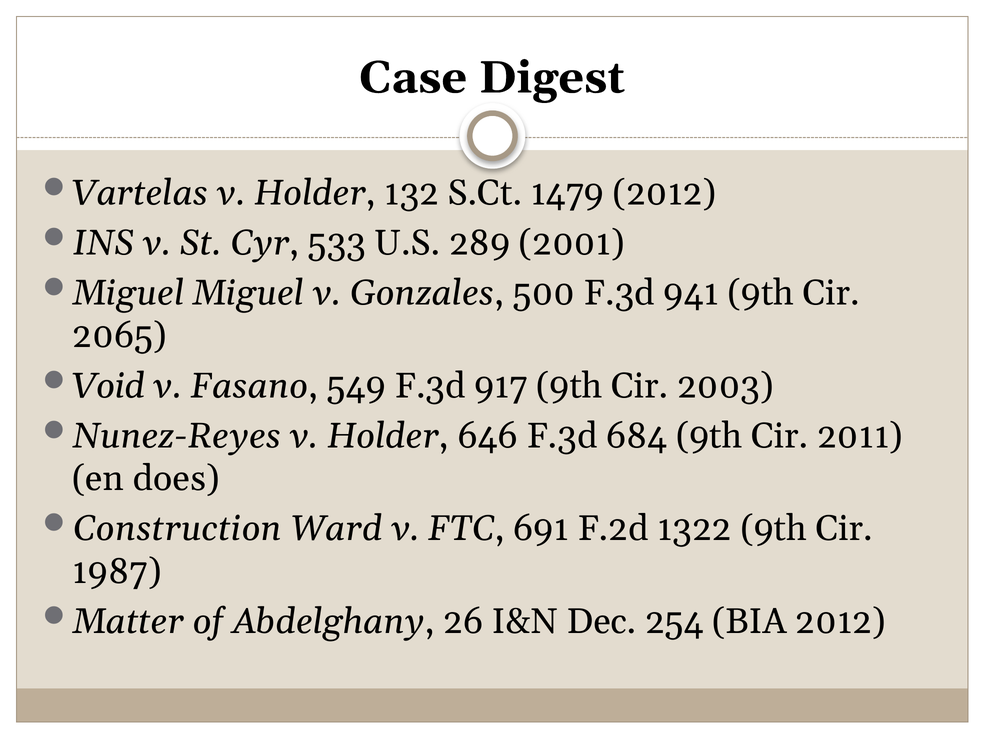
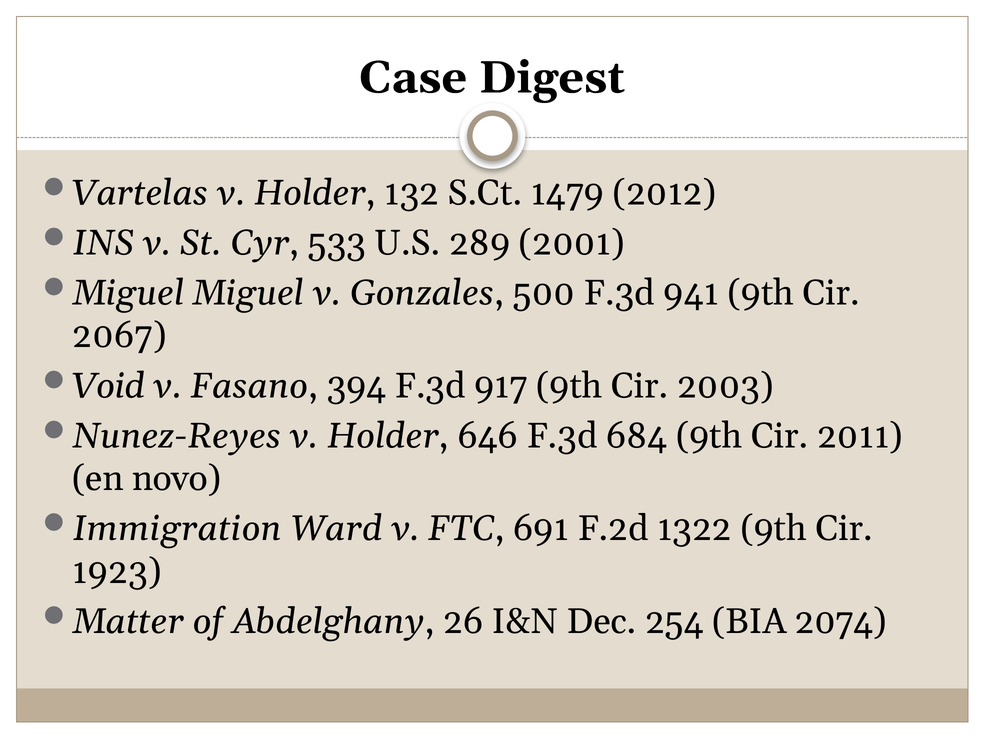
2065: 2065 -> 2067 (119, 336)
549: 549 -> 394 (356, 386)
does: does -> novo (176, 478)
Construction: Construction -> Immigration (177, 528)
1987: 1987 -> 1923 (117, 571)
BIA 2012: 2012 -> 2074 (841, 621)
